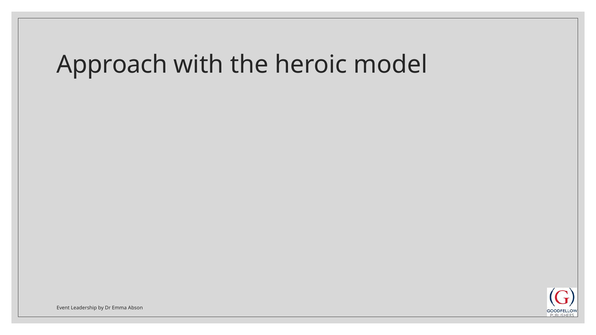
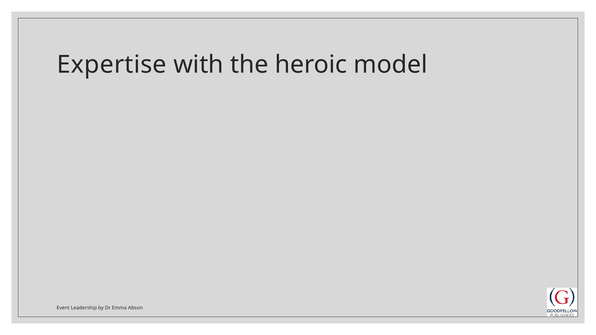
Approach: Approach -> Expertise (112, 65)
